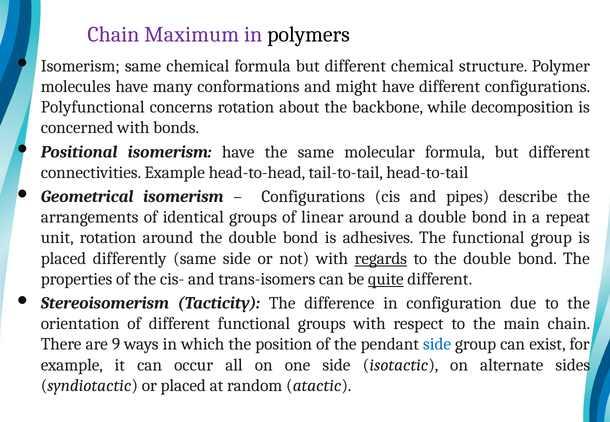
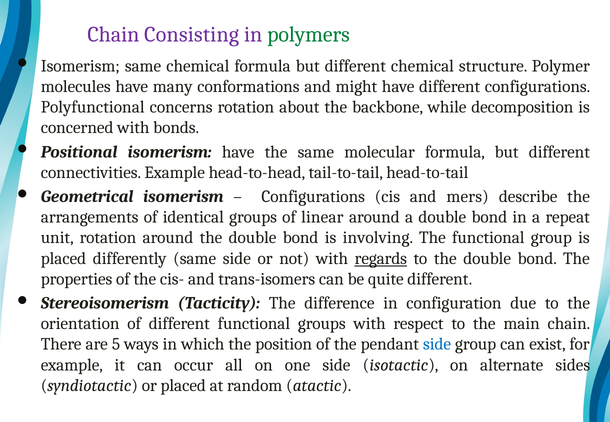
Maximum: Maximum -> Consisting (192, 34)
polymers colour: black -> green (308, 34)
pipes: pipes -> mers (468, 197)
adhesives: adhesives -> involving (378, 238)
quite underline: present -> none (386, 279)
9: 9 -> 5 (116, 345)
